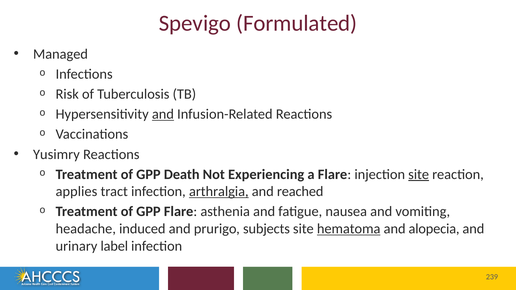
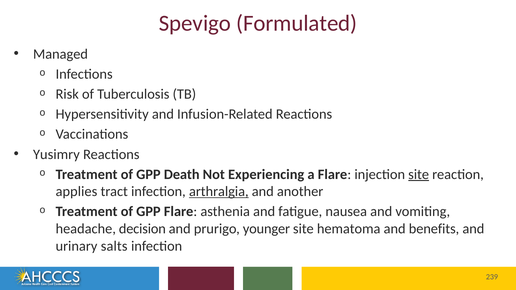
and underline: present -> none (163, 114)
reached: reached -> another (300, 192)
induced: induced -> decision (142, 229)
subjects: subjects -> younger (266, 229)
hematoma underline: present -> none (349, 229)
alopecia: alopecia -> benefits (434, 229)
label: label -> salts (114, 246)
